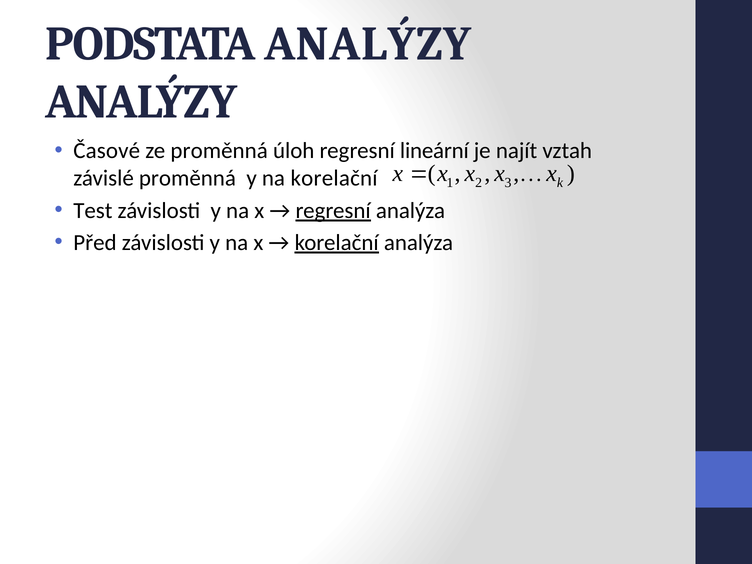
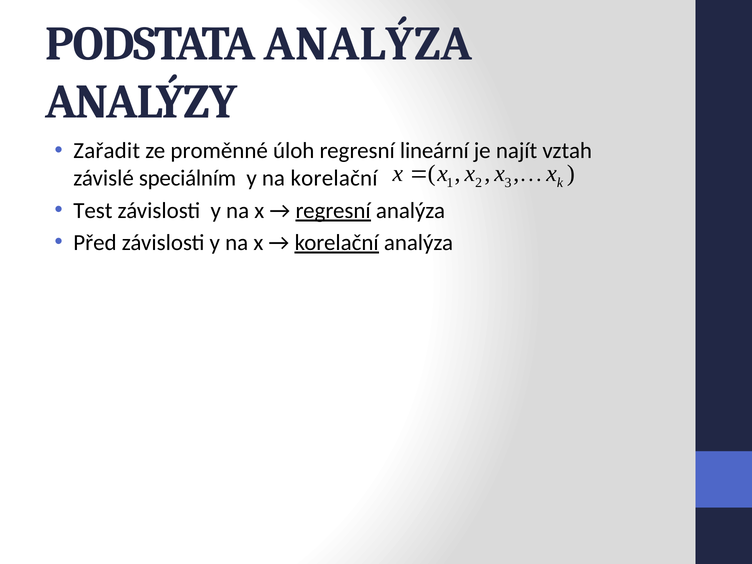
PODSTATA ANALÝZY: ANALÝZY -> ANALÝZA (368, 44)
Časové: Časové -> Zařadit (107, 151)
ze proměnná: proměnná -> proměnné (219, 151)
závislé proměnná: proměnná -> speciálním (188, 178)
